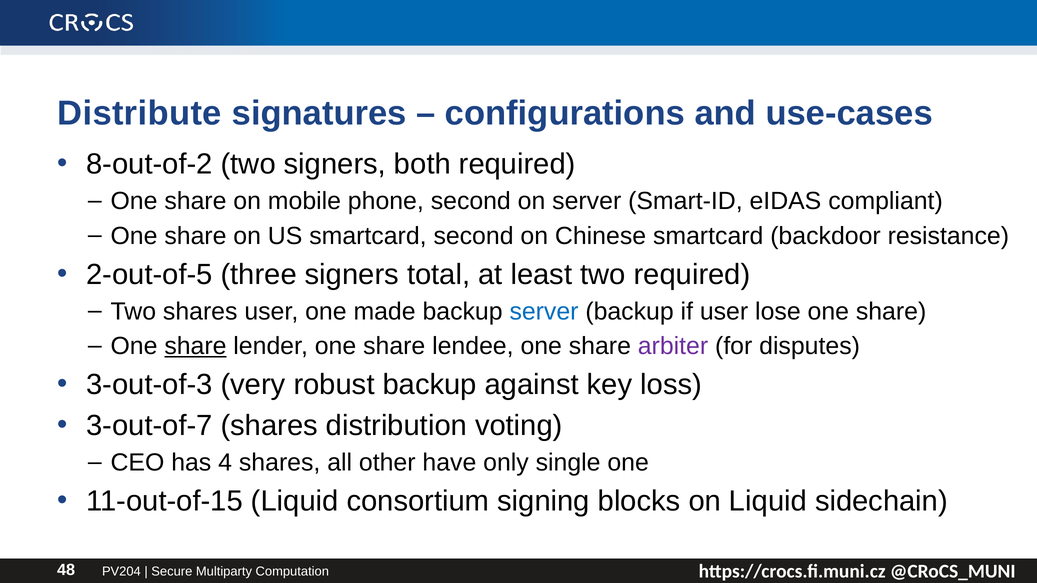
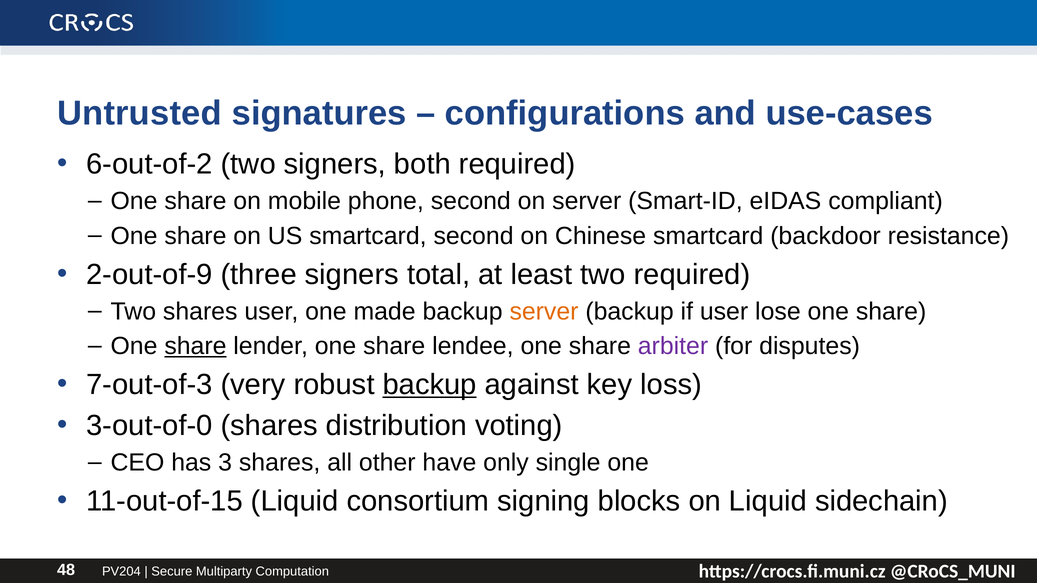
Distribute: Distribute -> Untrusted (140, 113)
8-out-of-2: 8-out-of-2 -> 6-out-of-2 (149, 164)
2-out-of-5: 2-out-of-5 -> 2-out-of-9 (149, 275)
server colour: blue -> orange (544, 312)
3-out-of-3: 3-out-of-3 -> 7-out-of-3 (149, 385)
backup underline: none -> present (430, 385)
3-out-of-7: 3-out-of-7 -> 3-out-of-0 (149, 426)
4: 4 -> 3 (225, 463)
